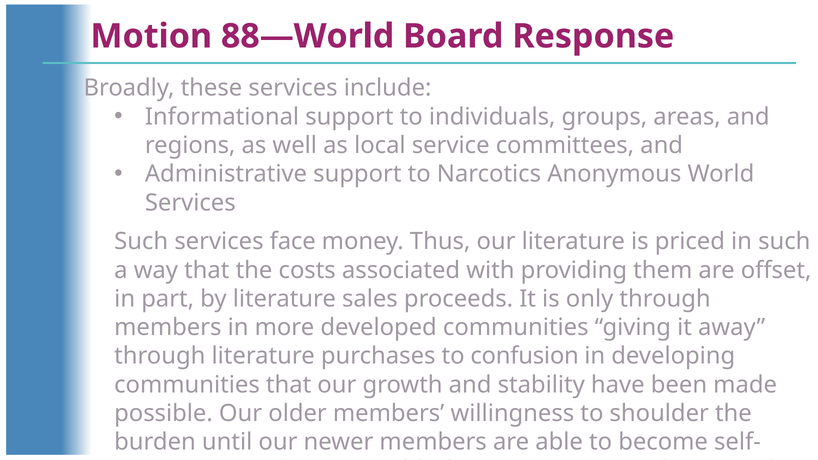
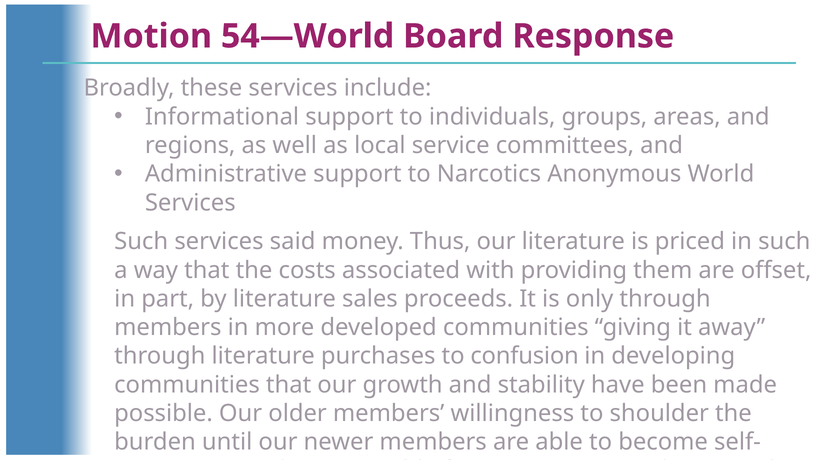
88—World: 88—World -> 54—World (308, 36)
face: face -> said (293, 242)
